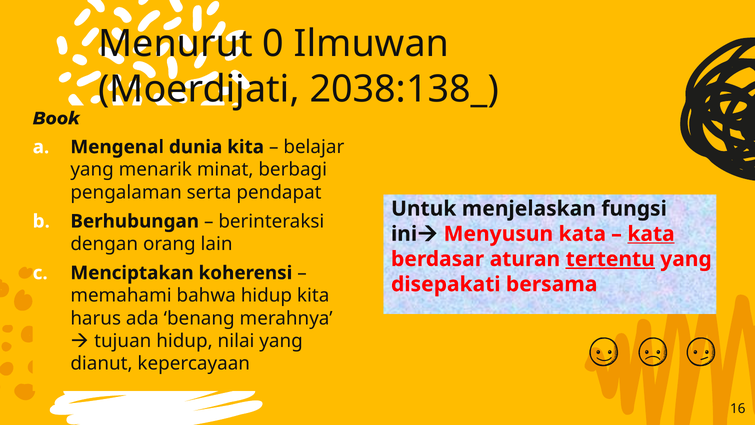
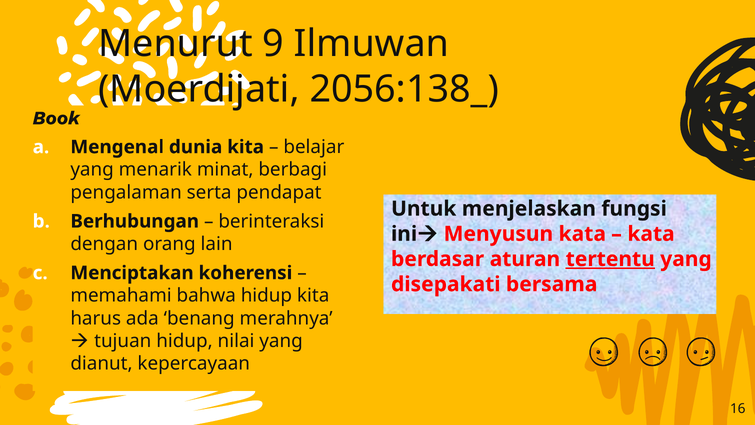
0: 0 -> 9 (273, 44)
2038:138_: 2038:138_ -> 2056:138_ (404, 89)
kata underline: present -> none (651, 234)
